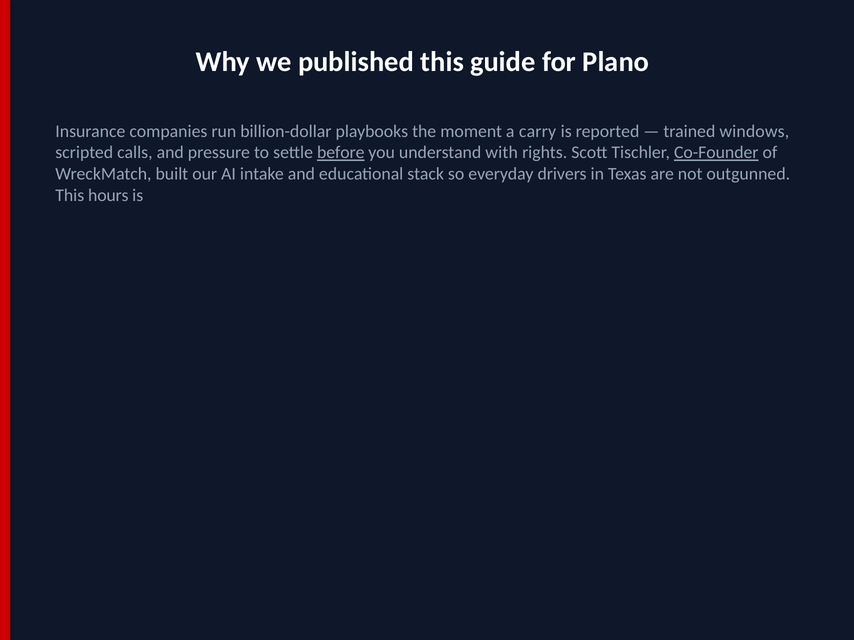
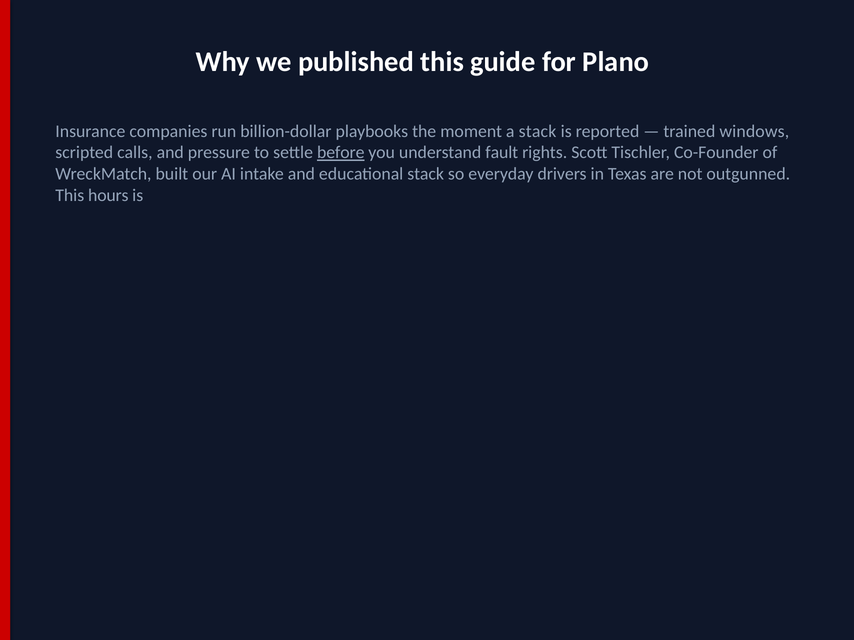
a carry: carry -> stack (538, 131)
with: with -> fault (502, 153)
Co-Founder underline: present -> none (716, 153)
